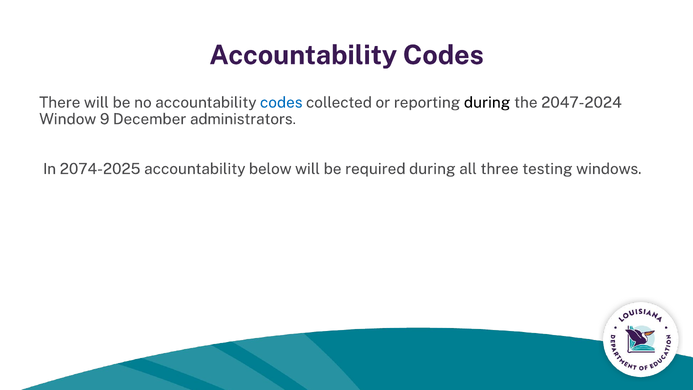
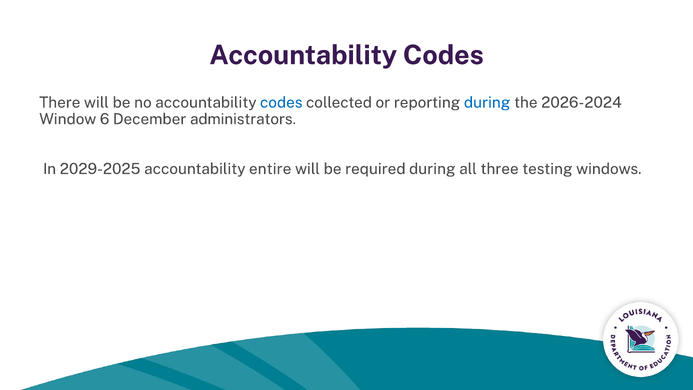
during colour: black -> blue (487, 103)
2047-2024: 2047-2024 -> 2026-2024 (581, 103)
9: 9 -> 6 (105, 119)
2074-2025: 2074-2025 -> 2029-2025 (100, 169)
below: below -> entire (270, 169)
